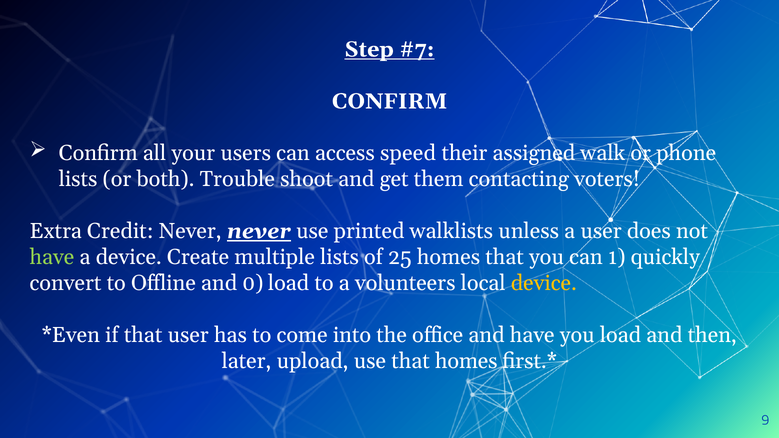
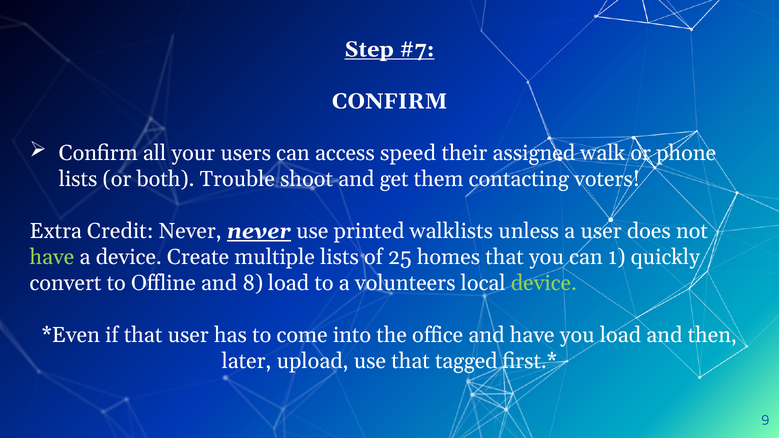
0: 0 -> 8 (253, 283)
device colour: yellow -> light green (544, 283)
that homes: homes -> tagged (466, 361)
